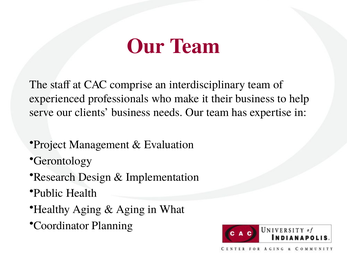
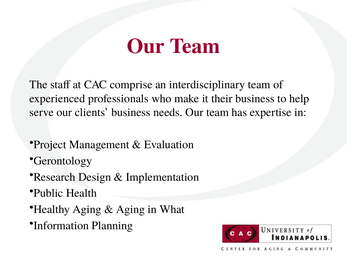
Coordinator: Coordinator -> Information (61, 226)
